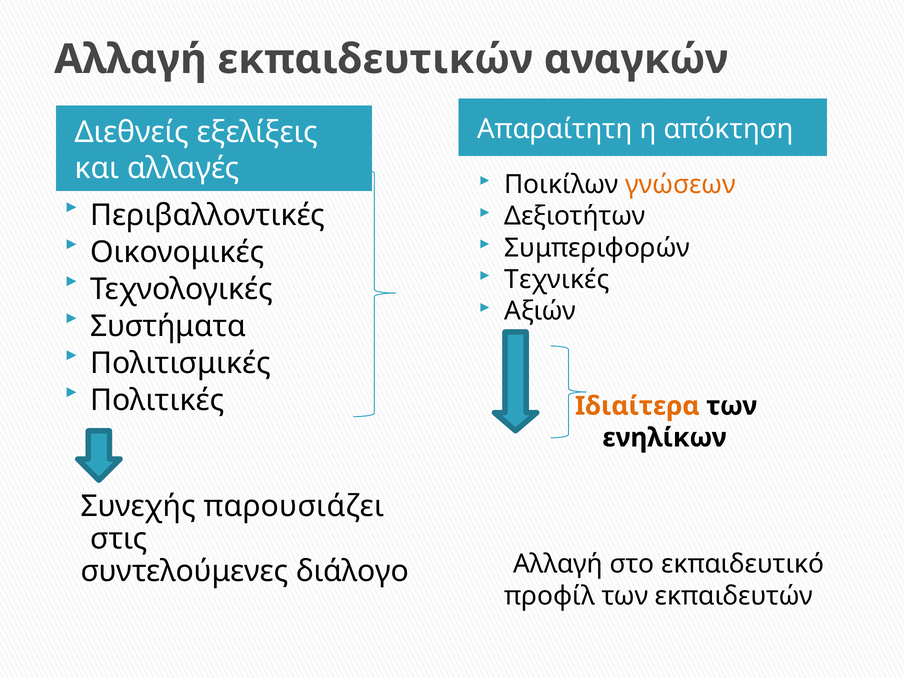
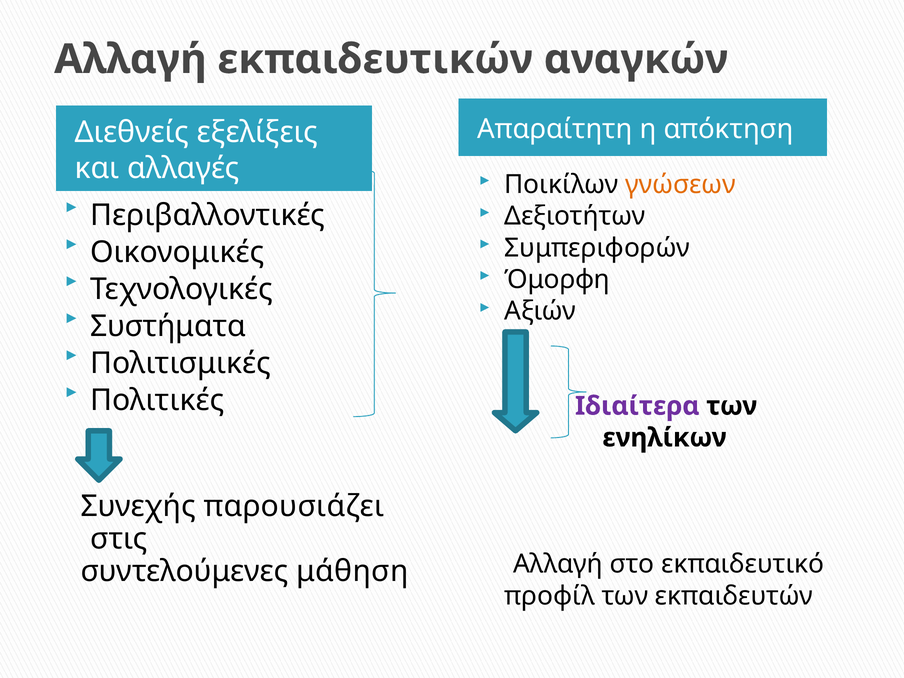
Τεχνικές: Τεχνικές -> Όμορφη (557, 279)
Ιδιαίτερα colour: orange -> purple (637, 406)
διάλογο: διάλογο -> μάθηση (352, 571)
